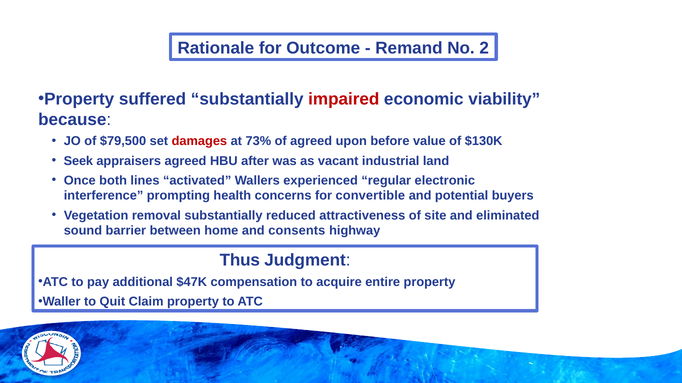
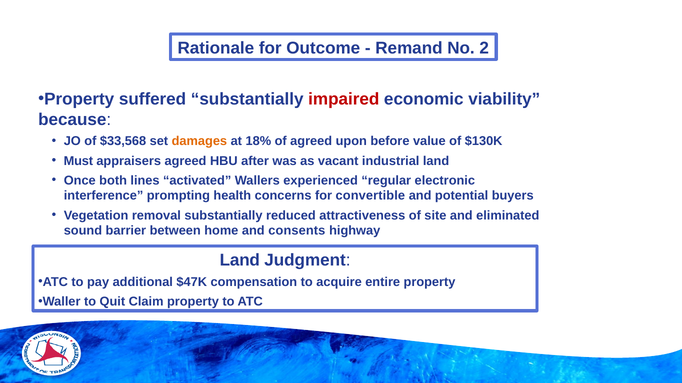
$79,500: $79,500 -> $33,568 (123, 141)
damages colour: red -> orange (199, 141)
73%: 73% -> 18% (258, 141)
Seek: Seek -> Must (78, 161)
Thus: Thus -> Land (240, 261)
